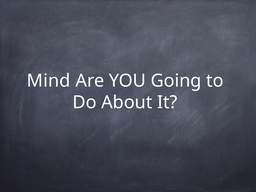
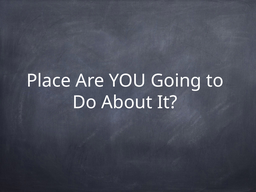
Mind: Mind -> Place (49, 81)
